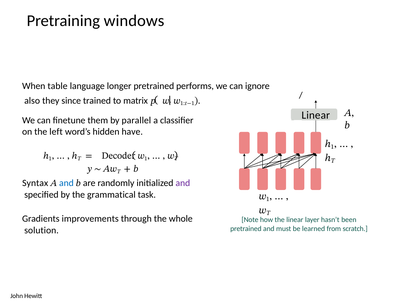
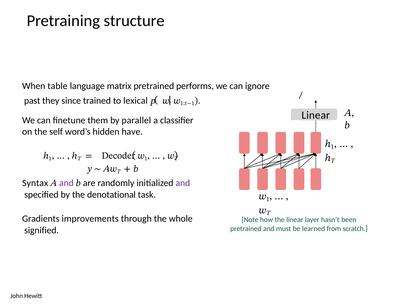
windows: windows -> structure (134, 21)
longer: longer -> matrix (119, 86)
also: also -> past (32, 101)
matrix: matrix -> lexical (136, 101)
left: left -> self (56, 132)
and colour: blue -> purple (66, 183)
grammatical: grammatical -> denotational (111, 195)
solution: solution -> signified (42, 230)
